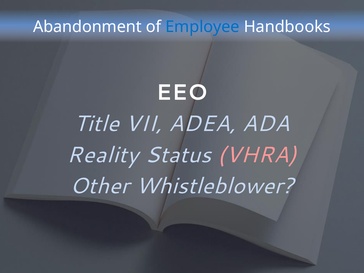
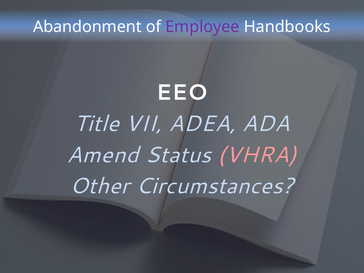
Employee colour: blue -> purple (202, 27)
Reality: Reality -> Amend (103, 155)
Whistleblower: Whistleblower -> Circumstances (215, 186)
